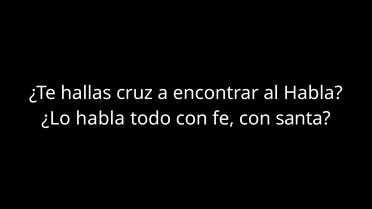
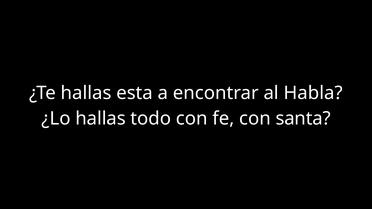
cruz: cruz -> esta (135, 93)
¿Lo habla: habla -> hallas (101, 119)
